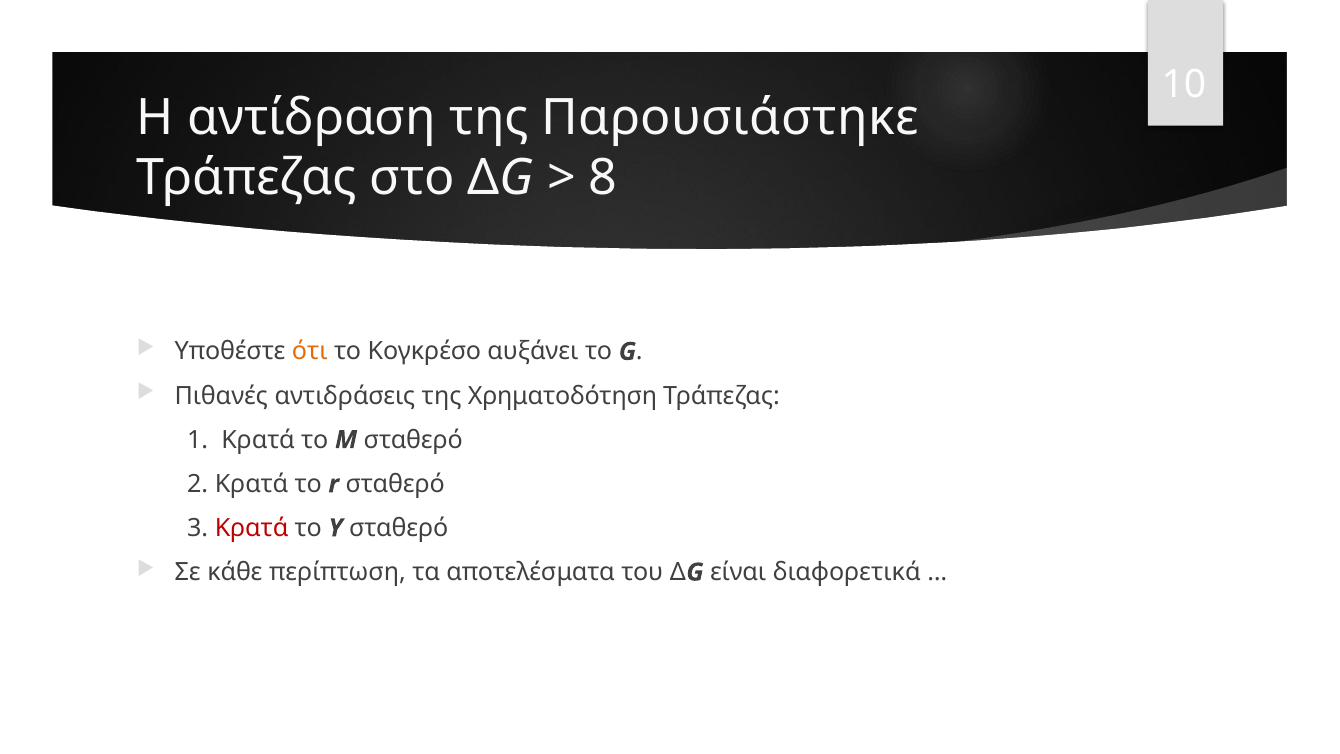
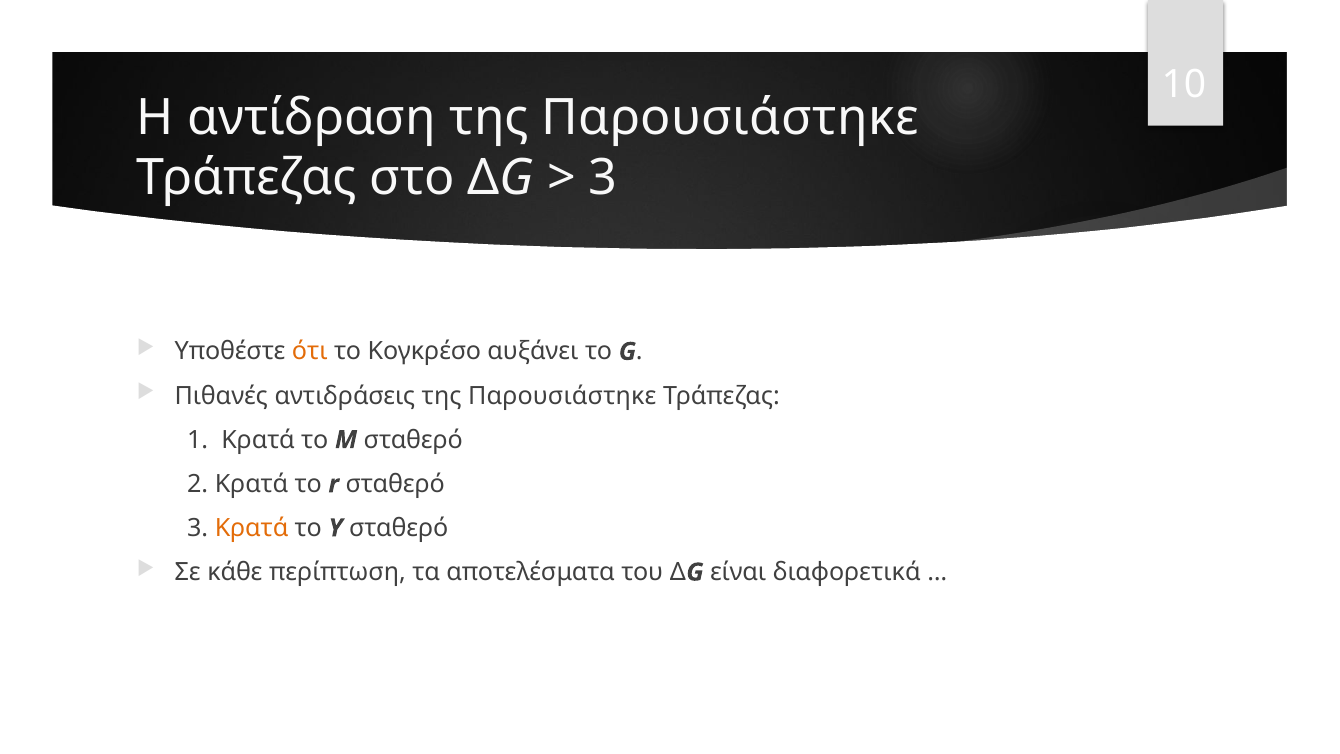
8: 8 -> 3 (603, 178)
αντιδράσεις της Χρηματοδότηση: Χρηματοδότηση -> Παρουσιάστηκε (562, 396)
Κρατά colour: red -> orange (252, 528)
